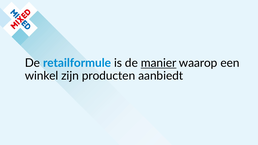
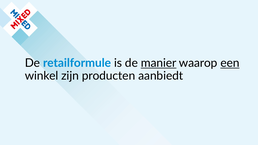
een underline: none -> present (230, 63)
